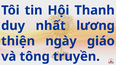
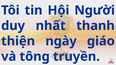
Thanh: Thanh -> Người (95, 10)
lương: lương -> thanh (96, 26)
